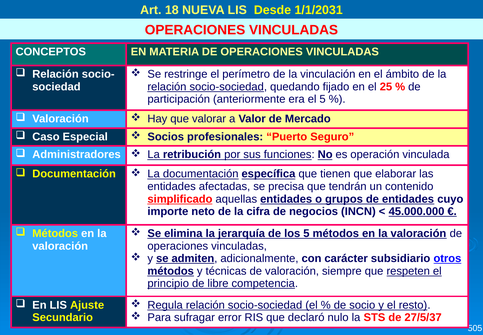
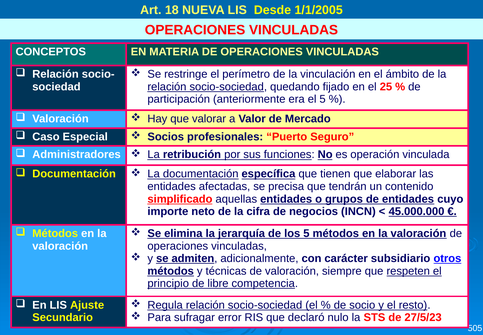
1/1/2031: 1/1/2031 -> 1/1/2005 (319, 10)
27/5/37: 27/5/37 -> 27/5/23 (423, 317)
